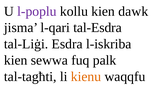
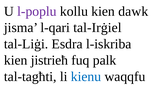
tal-Esdra: tal-Esdra -> tal-Irġiel (97, 28)
sewwa: sewwa -> jistrieħ (49, 60)
kienu colour: orange -> blue (86, 77)
